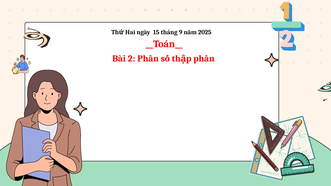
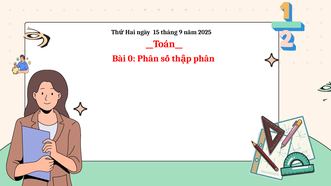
2: 2 -> 0 (132, 59)
